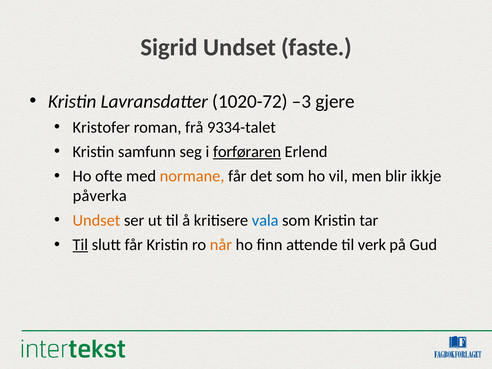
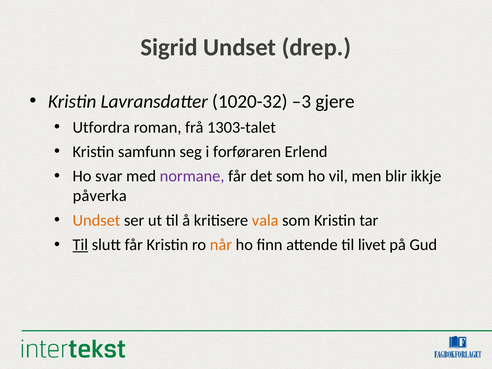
faste: faste -> drep (316, 47)
1020-72: 1020-72 -> 1020-32 (250, 101)
Kristofer: Kristofer -> Utfordra (101, 127)
9334-talet: 9334-talet -> 1303-talet (241, 127)
forføraren underline: present -> none (247, 152)
ofte: ofte -> svar (109, 176)
normane colour: orange -> purple (192, 176)
vala colour: blue -> orange (265, 220)
verk: verk -> livet (372, 245)
